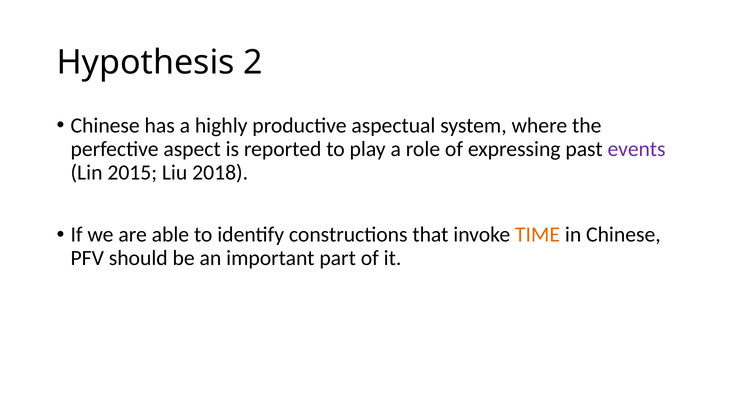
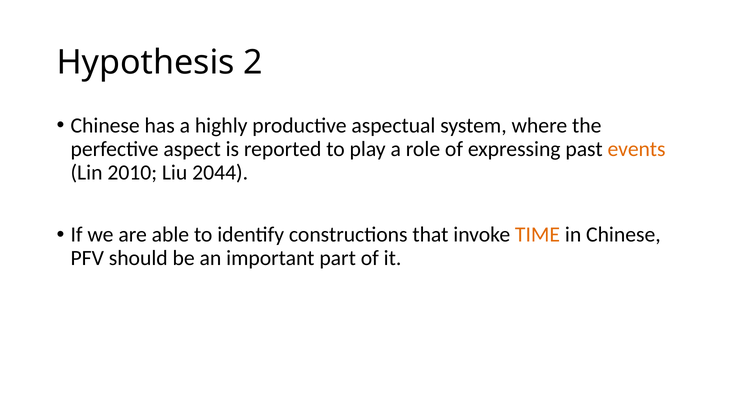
events colour: purple -> orange (637, 149)
2015: 2015 -> 2010 (132, 172)
2018: 2018 -> 2044 (220, 172)
